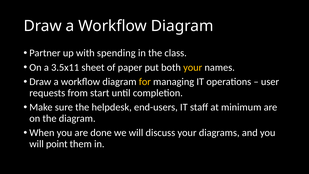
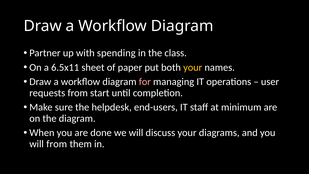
3.5x11: 3.5x11 -> 6.5x11 (65, 67)
for colour: yellow -> pink (145, 82)
will point: point -> from (57, 144)
